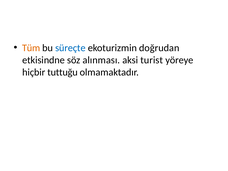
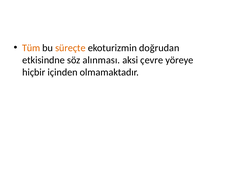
süreçte colour: blue -> orange (70, 48)
turist: turist -> çevre (152, 60)
tuttuğu: tuttuğu -> içinden (63, 72)
